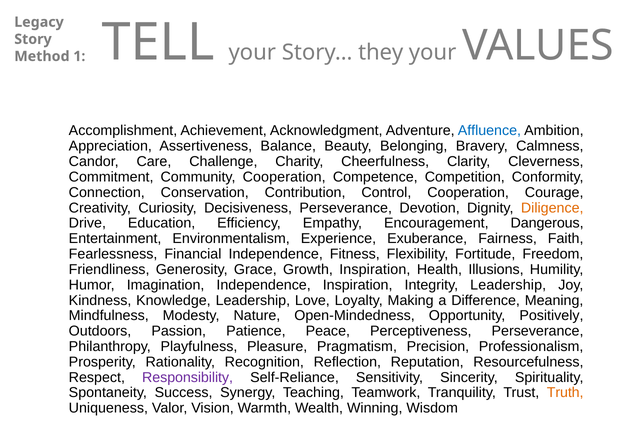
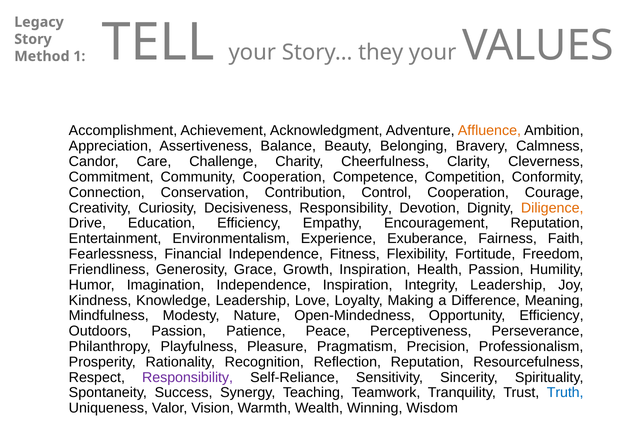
Affluence colour: blue -> orange (489, 131)
Decisiveness Perseverance: Perseverance -> Responsibility (346, 208)
Encouragement Dangerous: Dangerous -> Reputation (547, 223)
Health Illusions: Illusions -> Passion (496, 269)
Opportunity Positively: Positively -> Efficiency (552, 316)
Truth colour: orange -> blue (565, 393)
